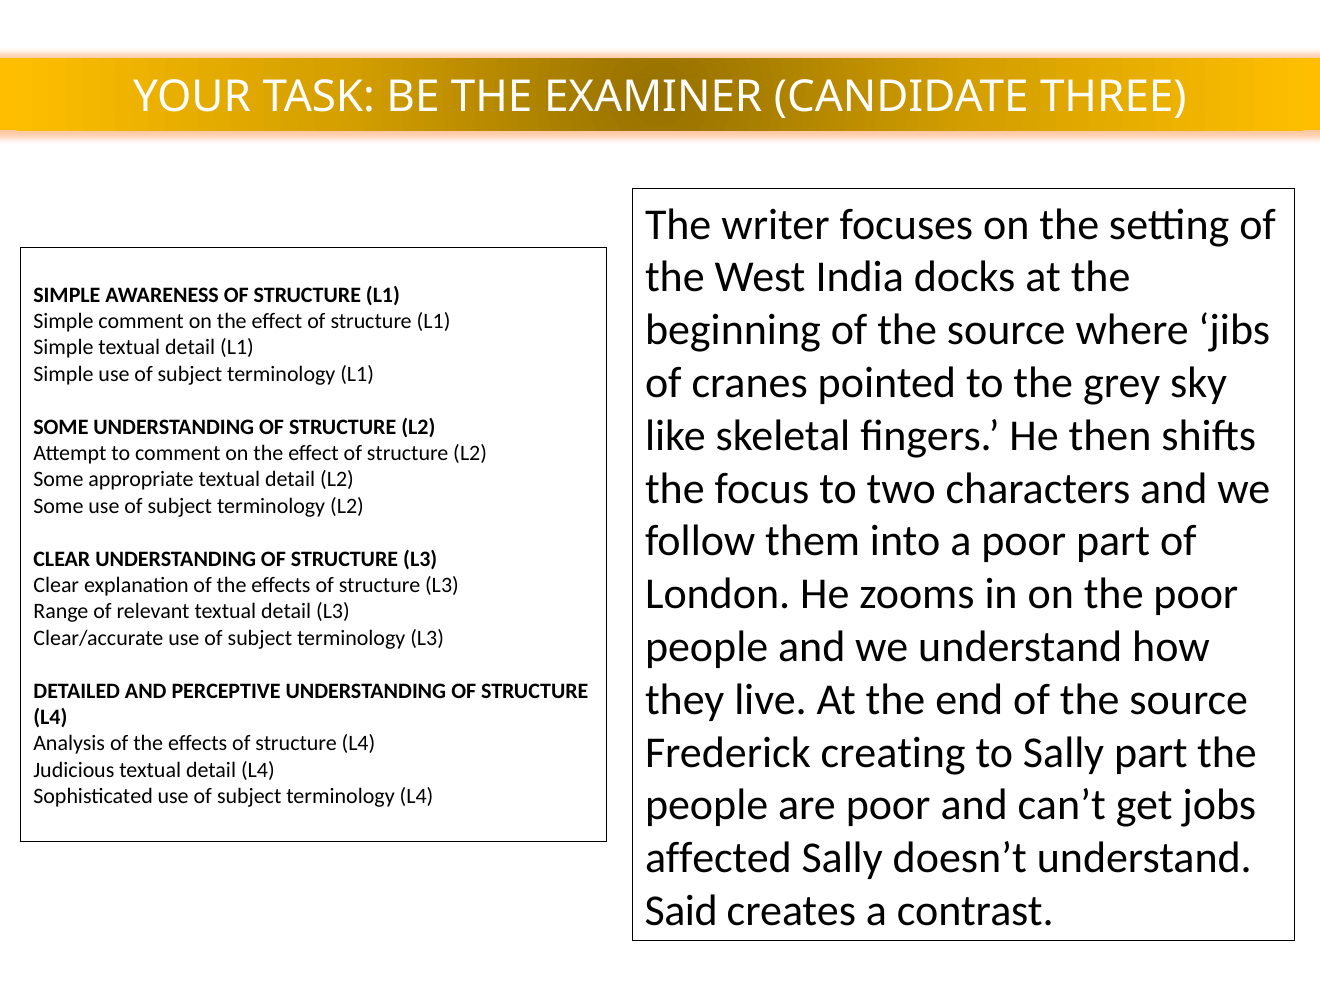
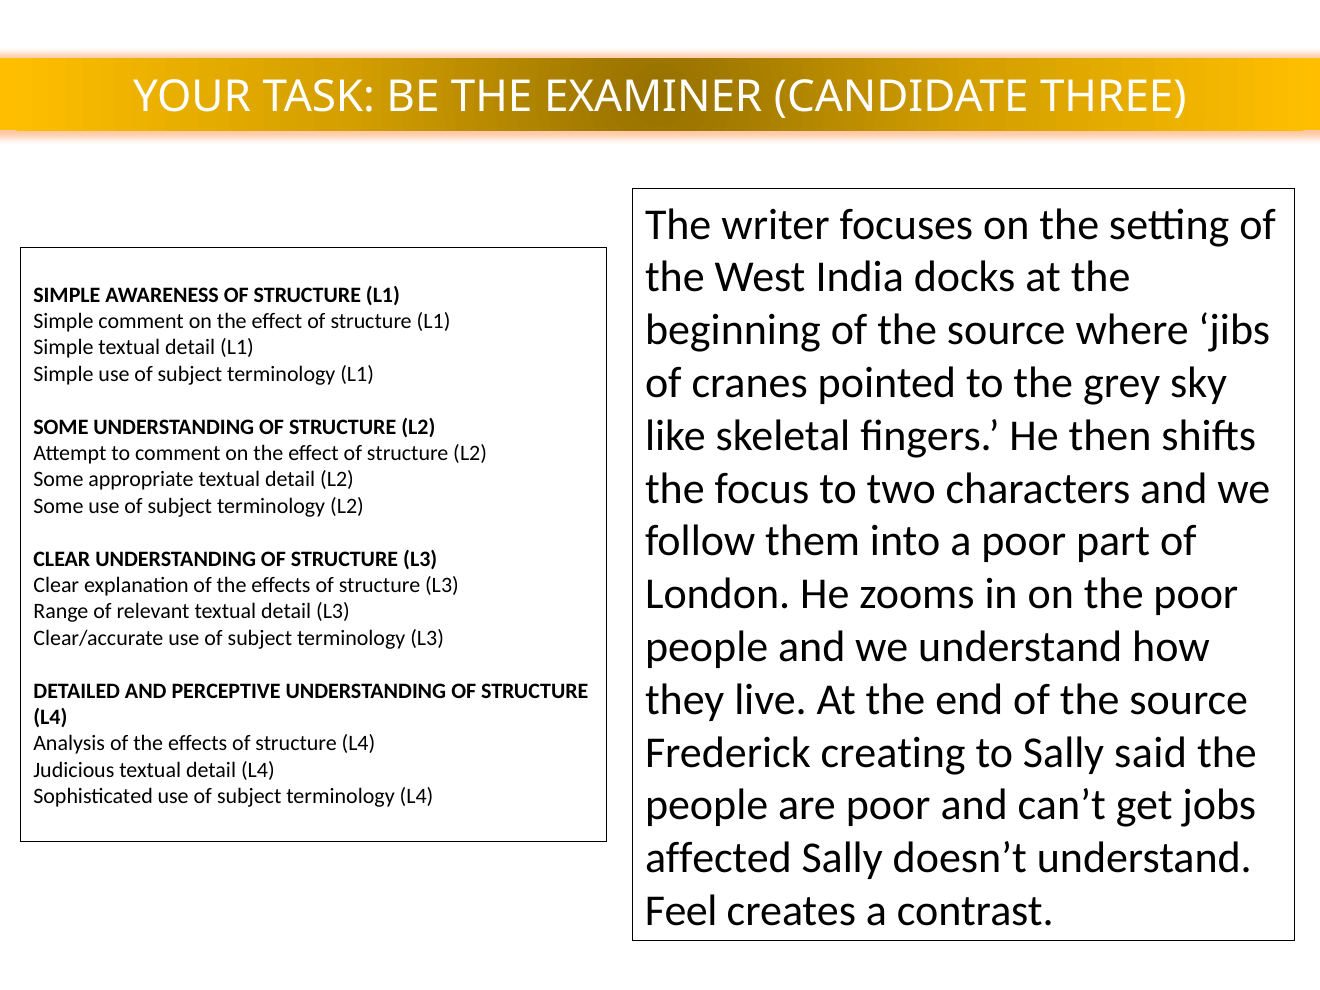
Sally part: part -> said (1151, 753)
Said: Said -> Feel (681, 911)
